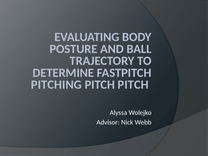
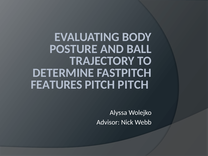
PITCHING: PITCHING -> FEATURES (56, 85)
